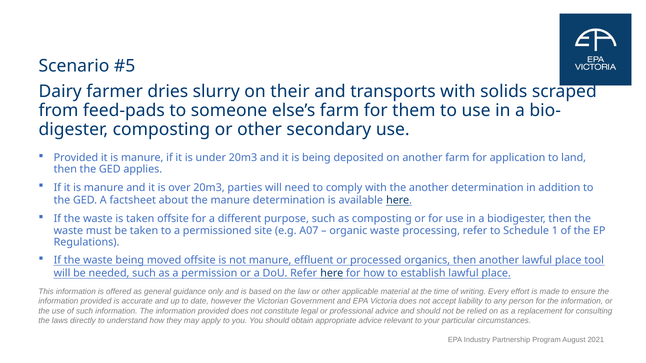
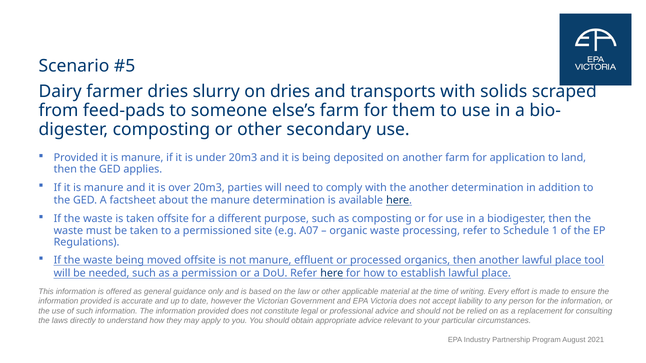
on their: their -> dries (290, 92)
